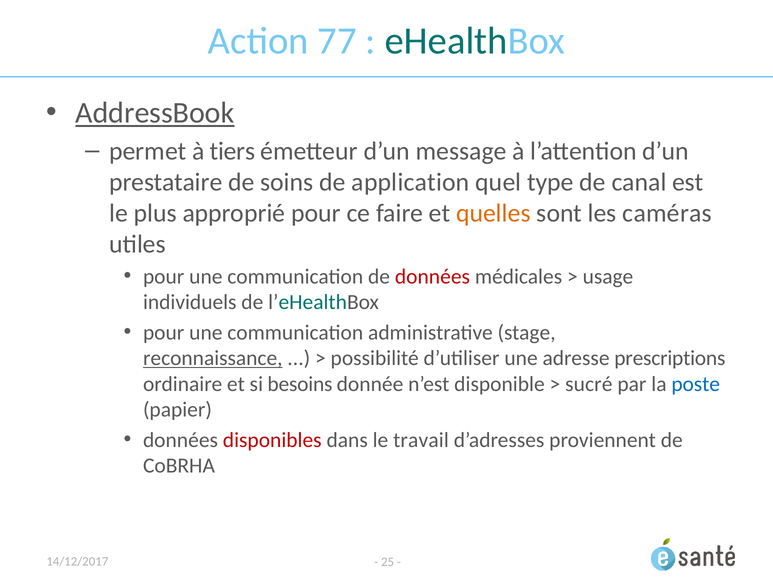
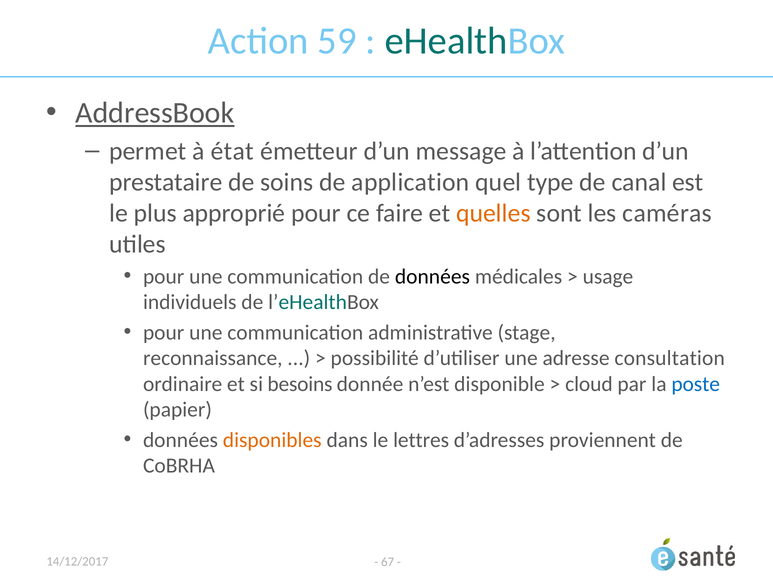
77: 77 -> 59 (337, 41)
tiers: tiers -> état (232, 151)
données colour: red -> black (432, 276)
reconnaissance underline: present -> none (213, 358)
prescriptions: prescriptions -> consultation (670, 358)
sucré: sucré -> cloud (589, 384)
disponibles colour: red -> orange (272, 440)
travail: travail -> lettres (421, 440)
25: 25 -> 67 (388, 562)
